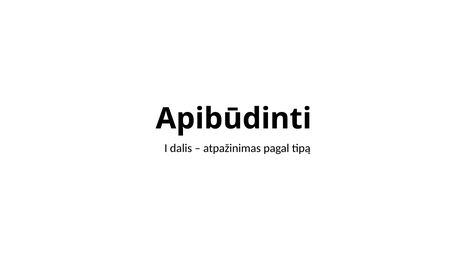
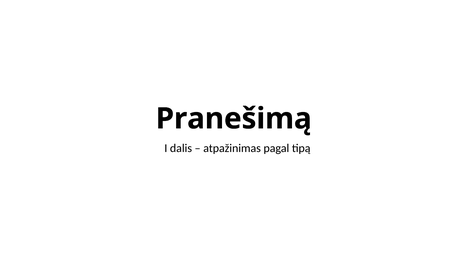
Apibūdinti: Apibūdinti -> Pranešimą (234, 119)
